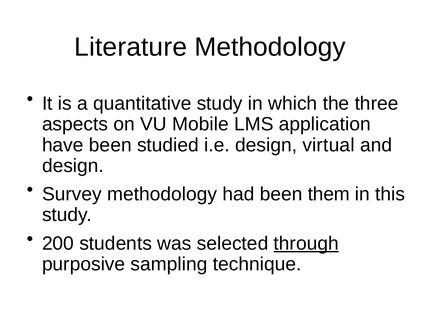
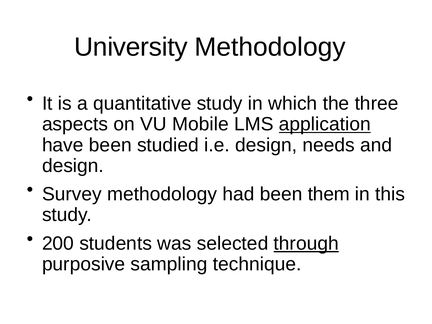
Literature: Literature -> University (131, 47)
application underline: none -> present (325, 124)
virtual: virtual -> needs (329, 145)
